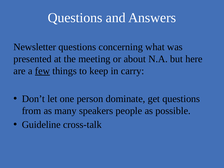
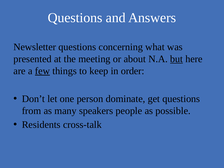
but underline: none -> present (177, 59)
carry: carry -> order (133, 71)
Guideline: Guideline -> Residents (41, 125)
